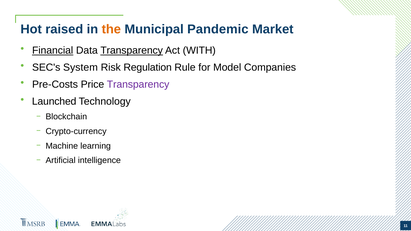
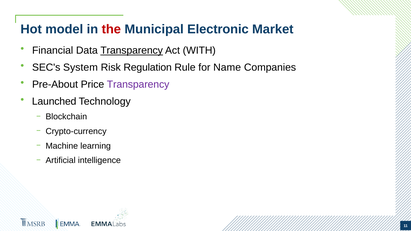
raised: raised -> model (64, 29)
the colour: orange -> red (111, 29)
Pandemic: Pandemic -> Electronic (218, 29)
Financial underline: present -> none (53, 51)
Model: Model -> Name (227, 68)
Pre-Costs: Pre-Costs -> Pre-About (55, 84)
